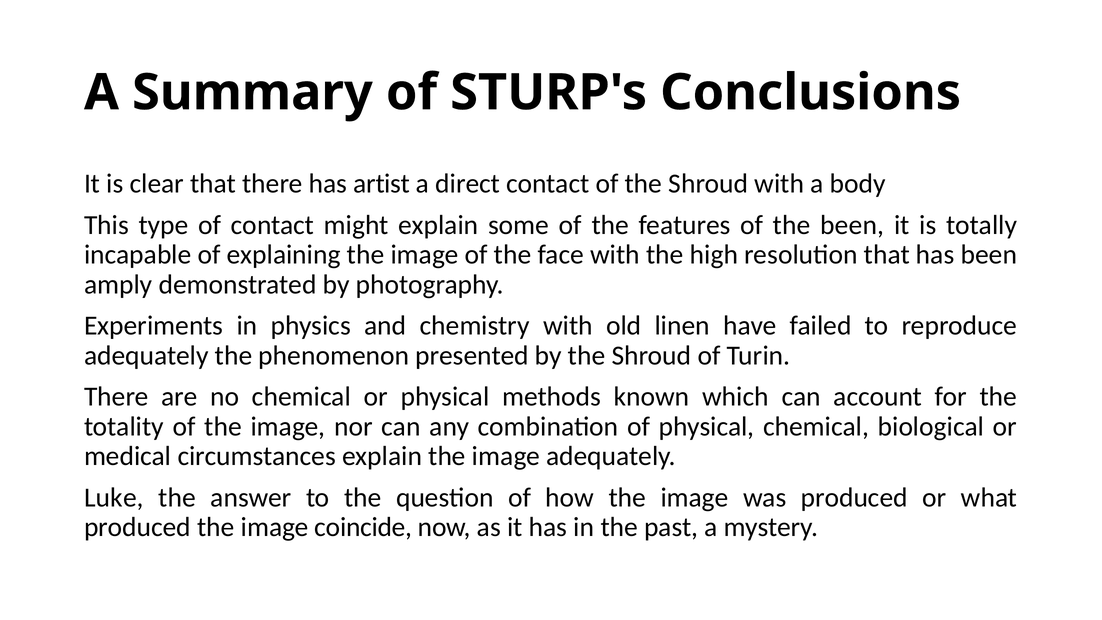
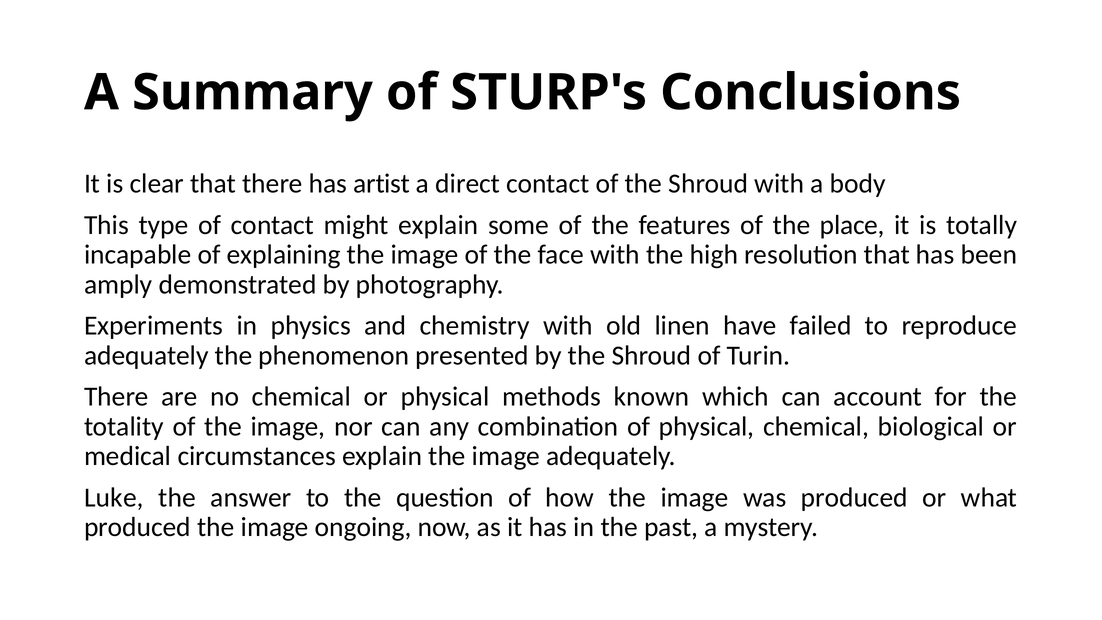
the been: been -> place (852, 225)
coincide: coincide -> ongoing (363, 527)
